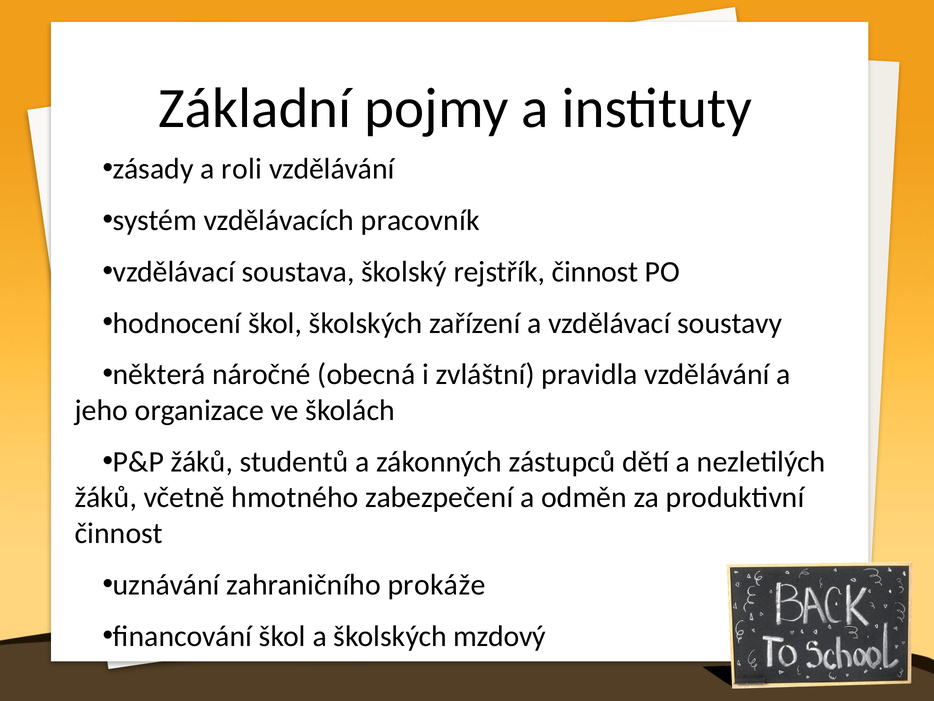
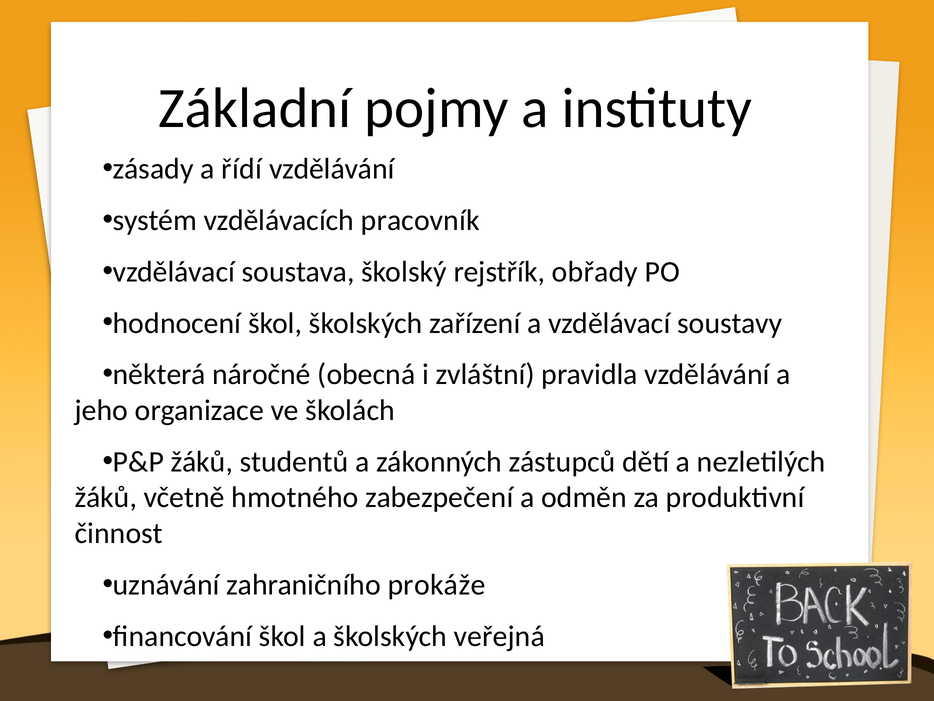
roli: roli -> řídí (242, 169)
rejstřík činnost: činnost -> obřady (595, 272)
mzdový: mzdový -> veřejná (499, 636)
